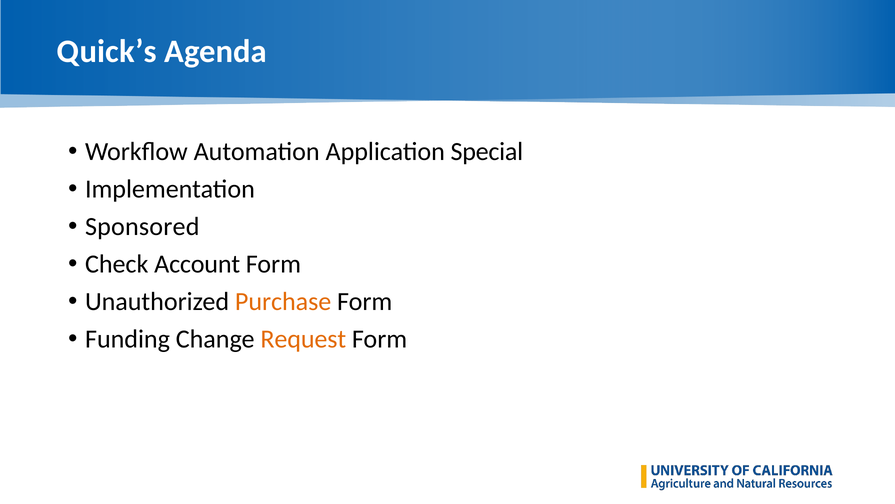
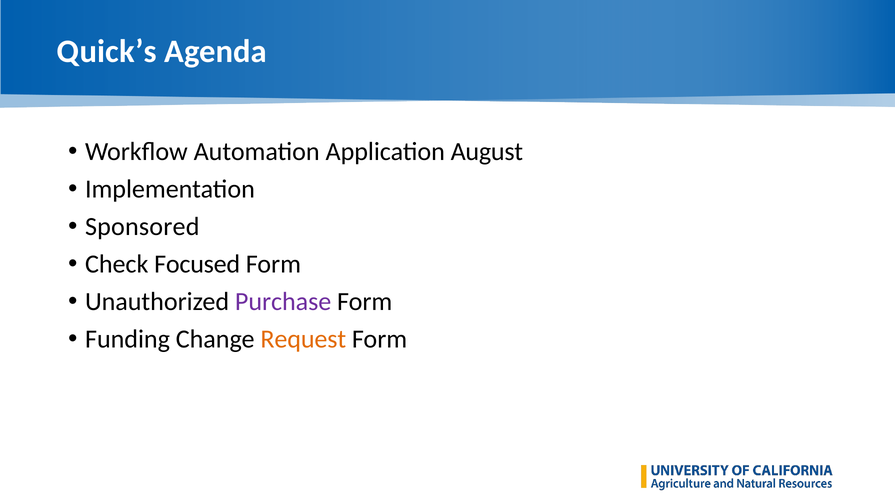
Special: Special -> August (487, 151)
Account: Account -> Focused (197, 264)
Purchase colour: orange -> purple (283, 301)
